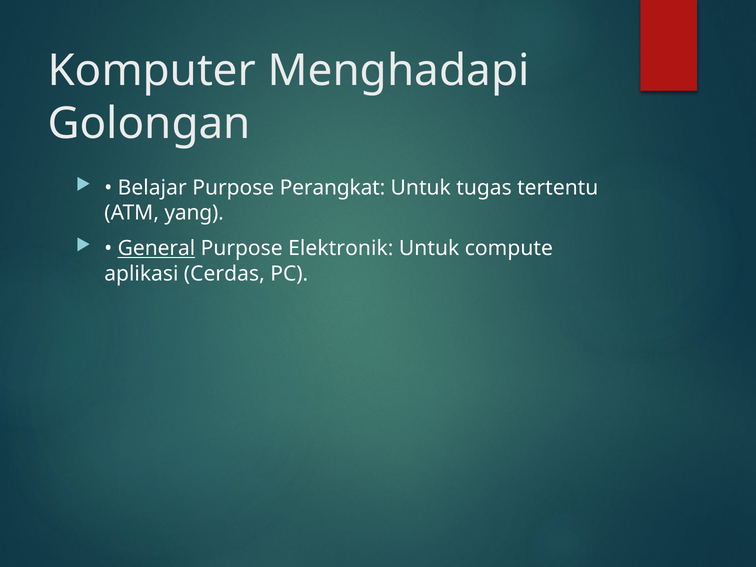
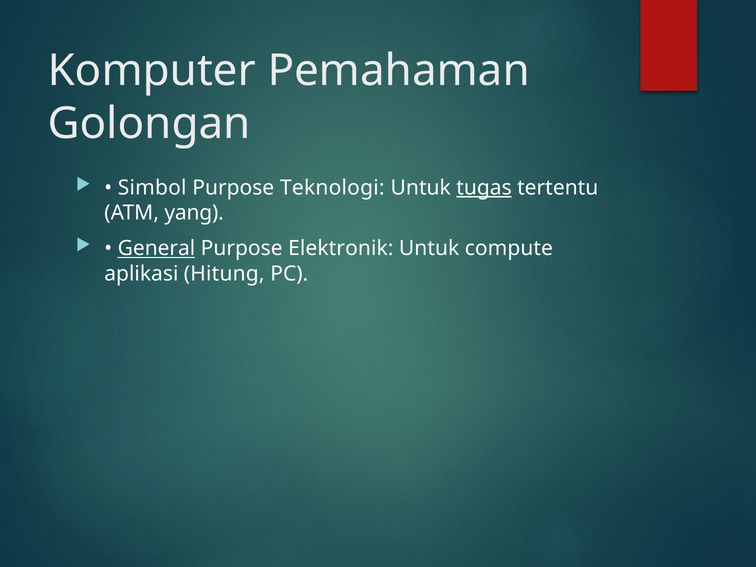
Menghadapi: Menghadapi -> Pemahaman (399, 71)
Belajar: Belajar -> Simbol (152, 188)
Perangkat: Perangkat -> Teknologi (332, 188)
tugas underline: none -> present (484, 188)
Cerdas: Cerdas -> Hitung (224, 274)
